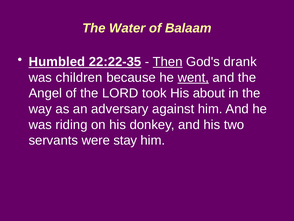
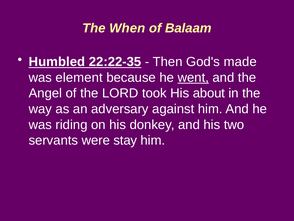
Water: Water -> When (127, 28)
Then underline: present -> none (168, 62)
drank: drank -> made (240, 62)
children: children -> element (79, 77)
